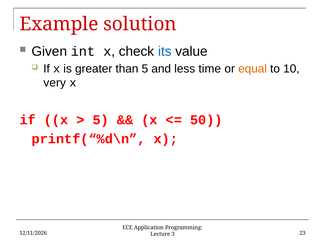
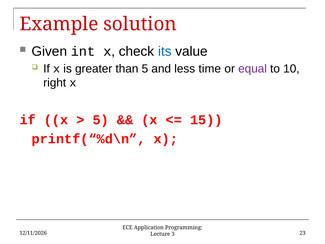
equal colour: orange -> purple (253, 69)
very: very -> right (55, 83)
50: 50 -> 15 (206, 120)
